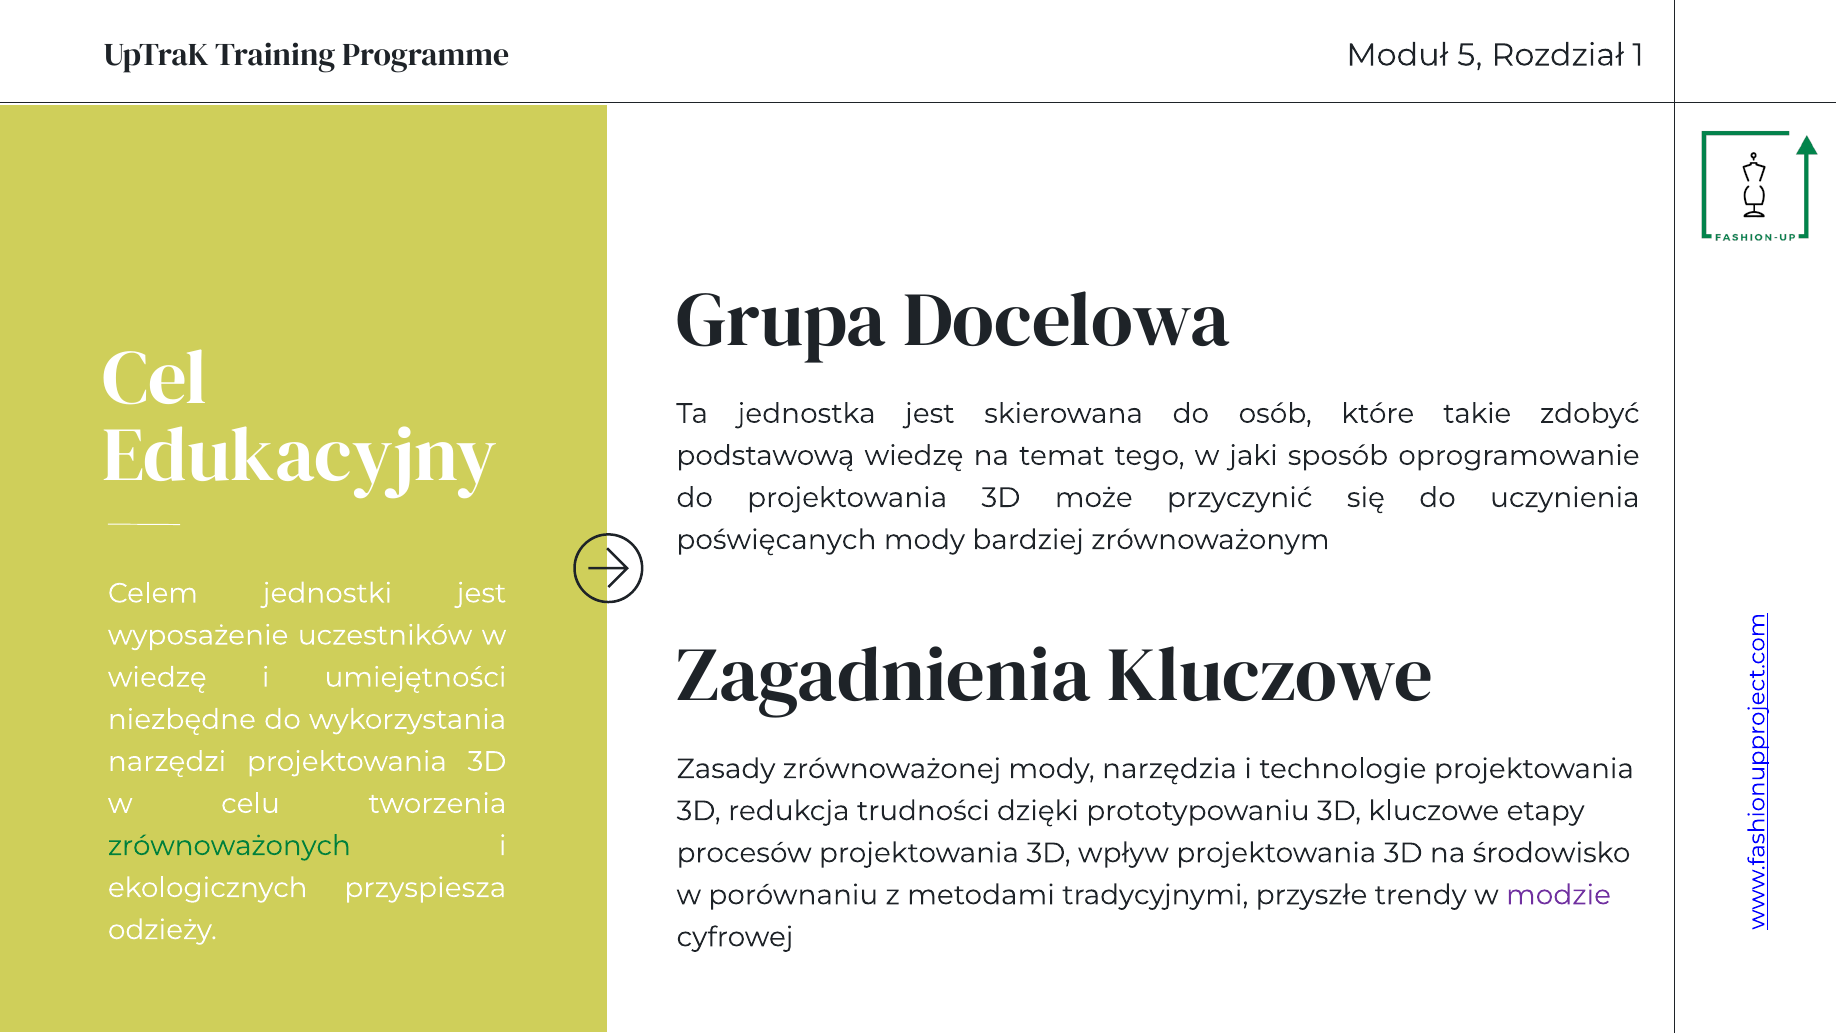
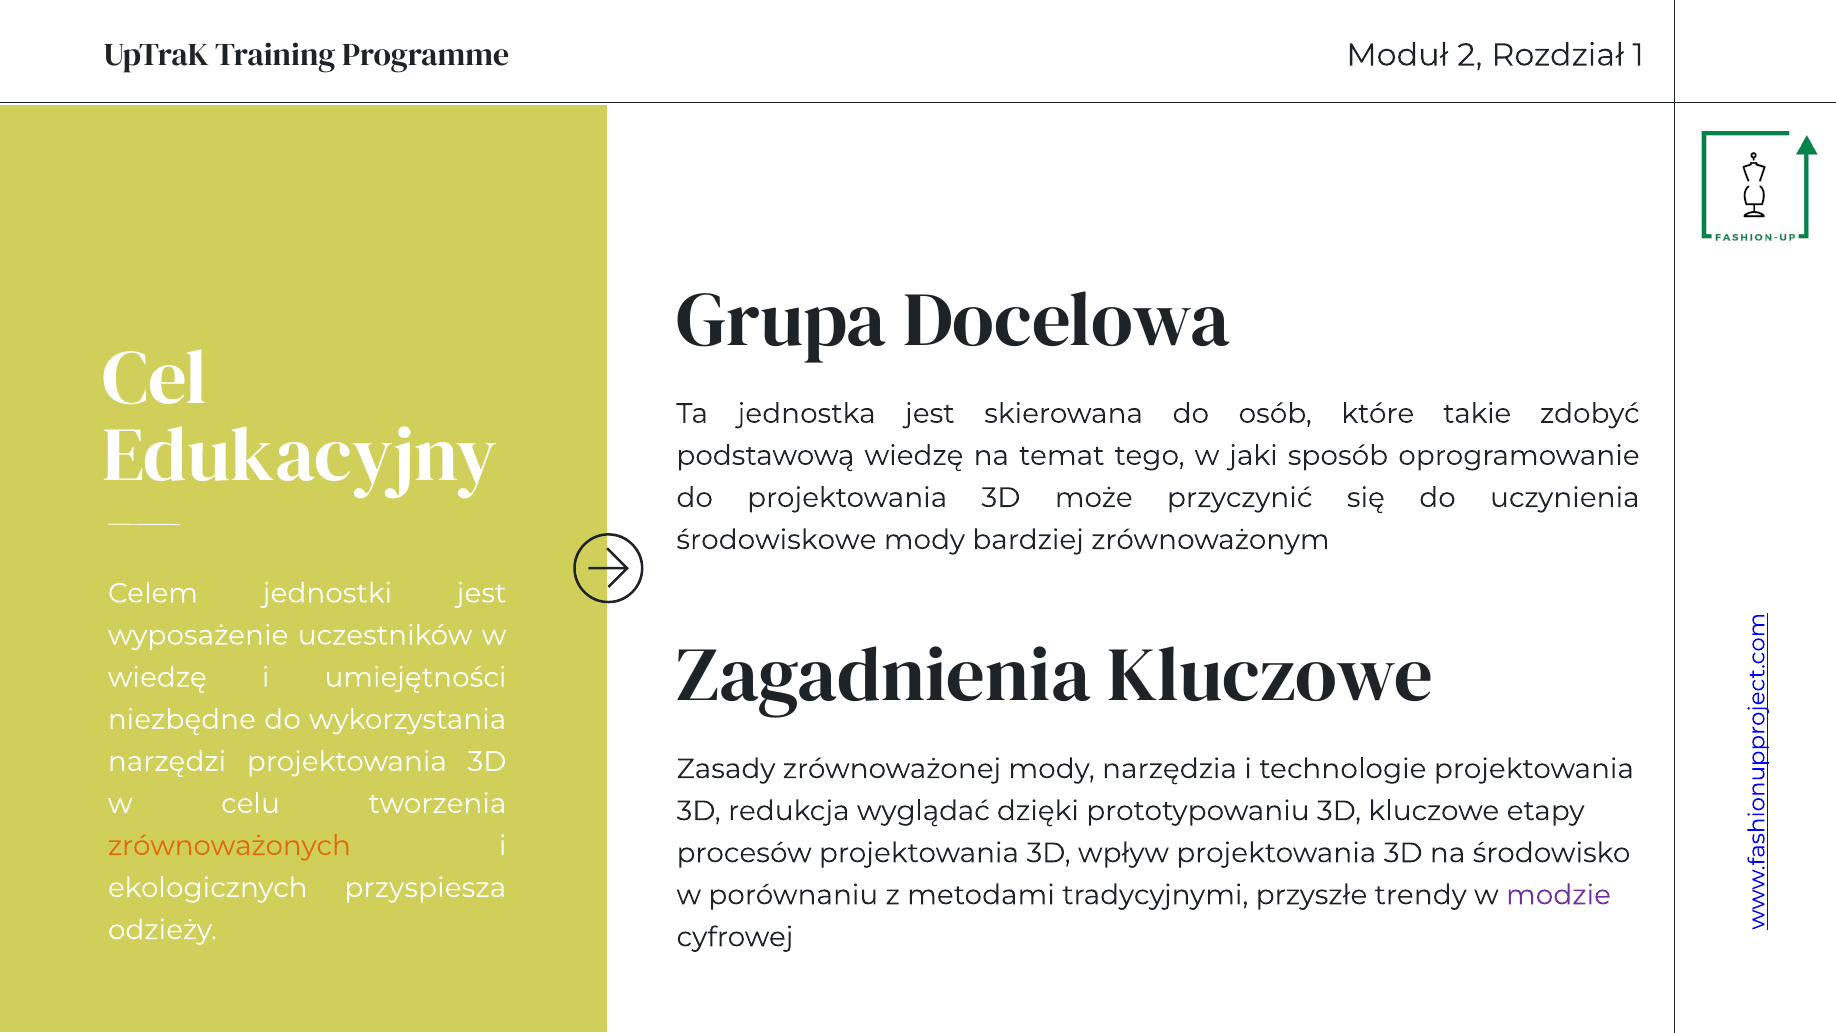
5: 5 -> 2 (1470, 55)
poświęcanych: poświęcanych -> środowiskowe (776, 540)
trudności: trudności -> wyglądać (923, 811)
zrównoważonych colour: green -> orange (229, 846)
